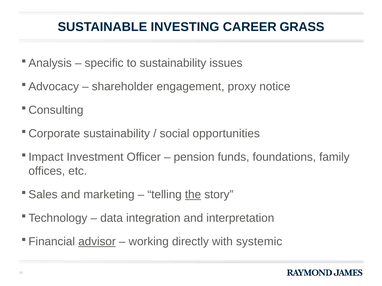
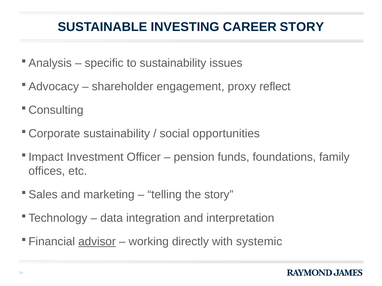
CAREER GRASS: GRASS -> STORY (302, 27)
notice: notice -> reflect (275, 87)
the underline: present -> none (193, 195)
